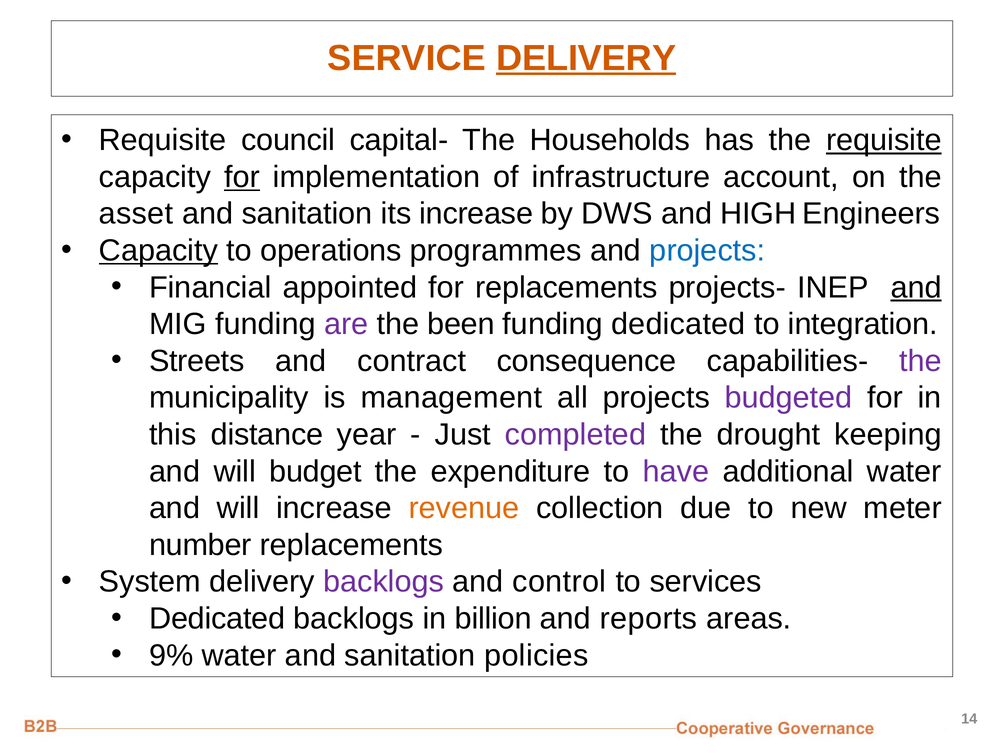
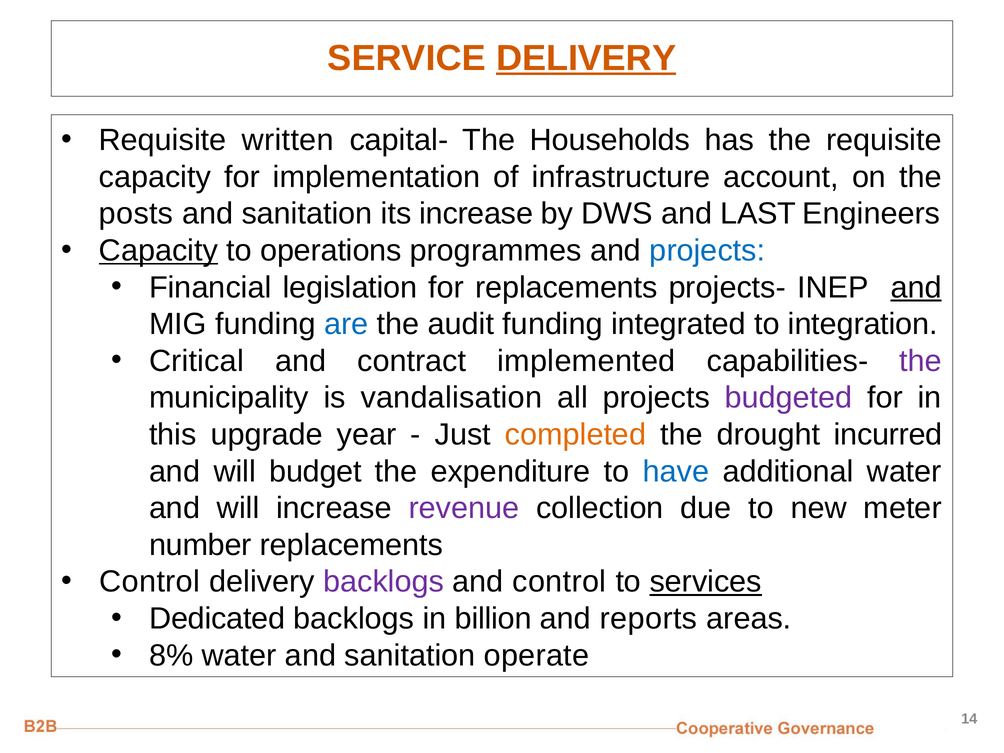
council: council -> written (288, 140)
requisite underline: present -> none (884, 140)
for underline: present -> none (242, 177)
asset: asset -> posts (136, 214)
HIGH: HIGH -> LAST (758, 214)
appointed: appointed -> legislation (350, 287)
are colour: purple -> blue (346, 324)
been: been -> audit (461, 324)
funding dedicated: dedicated -> integrated (679, 324)
Streets: Streets -> Critical (197, 361)
consequence: consequence -> implemented (586, 361)
management: management -> vandalisation (451, 398)
distance: distance -> upgrade (267, 435)
completed colour: purple -> orange (575, 435)
keeping: keeping -> incurred (888, 435)
have colour: purple -> blue (676, 471)
revenue colour: orange -> purple (464, 508)
System: System -> Control (150, 582)
services underline: none -> present (706, 582)
9%: 9% -> 8% (171, 655)
policies: policies -> operate (536, 655)
